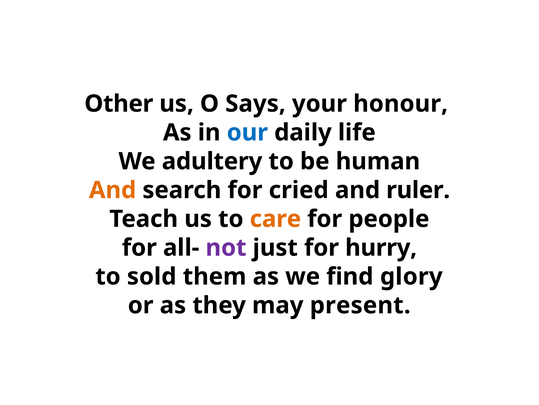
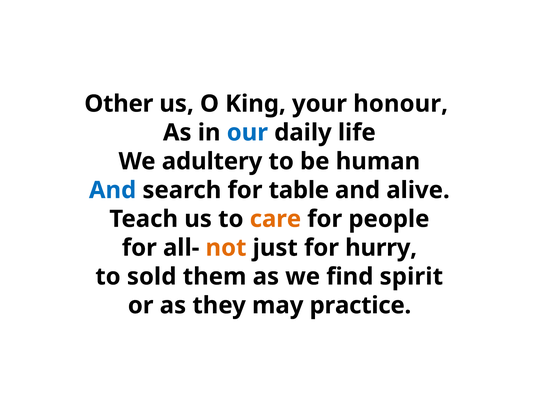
Says: Says -> King (255, 104)
And colour: orange -> blue (113, 190)
cried: cried -> table (299, 190)
ruler: ruler -> alive (418, 190)
not colour: purple -> orange (226, 247)
glory: glory -> spirit (411, 276)
present: present -> practice (360, 305)
